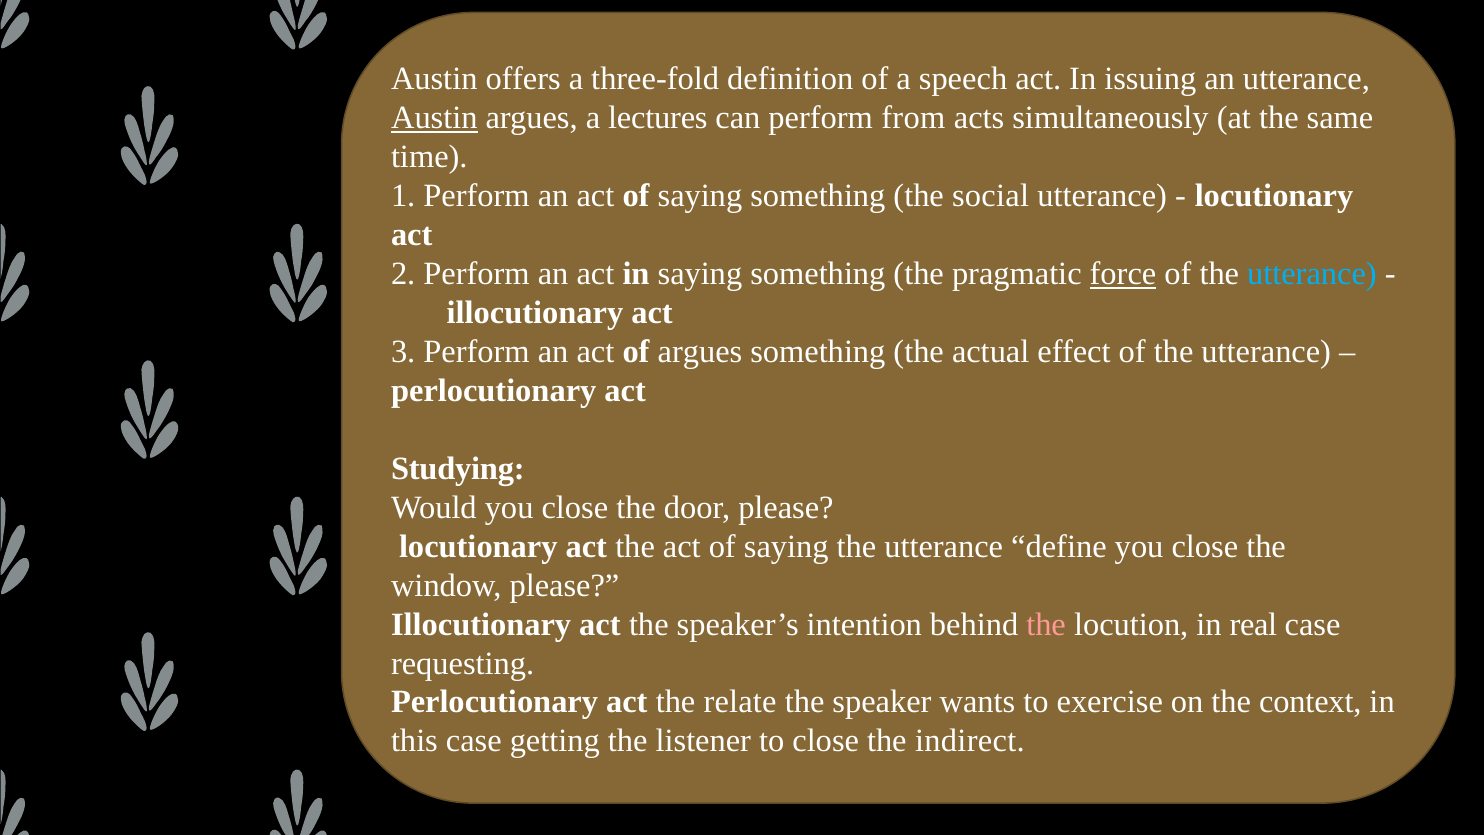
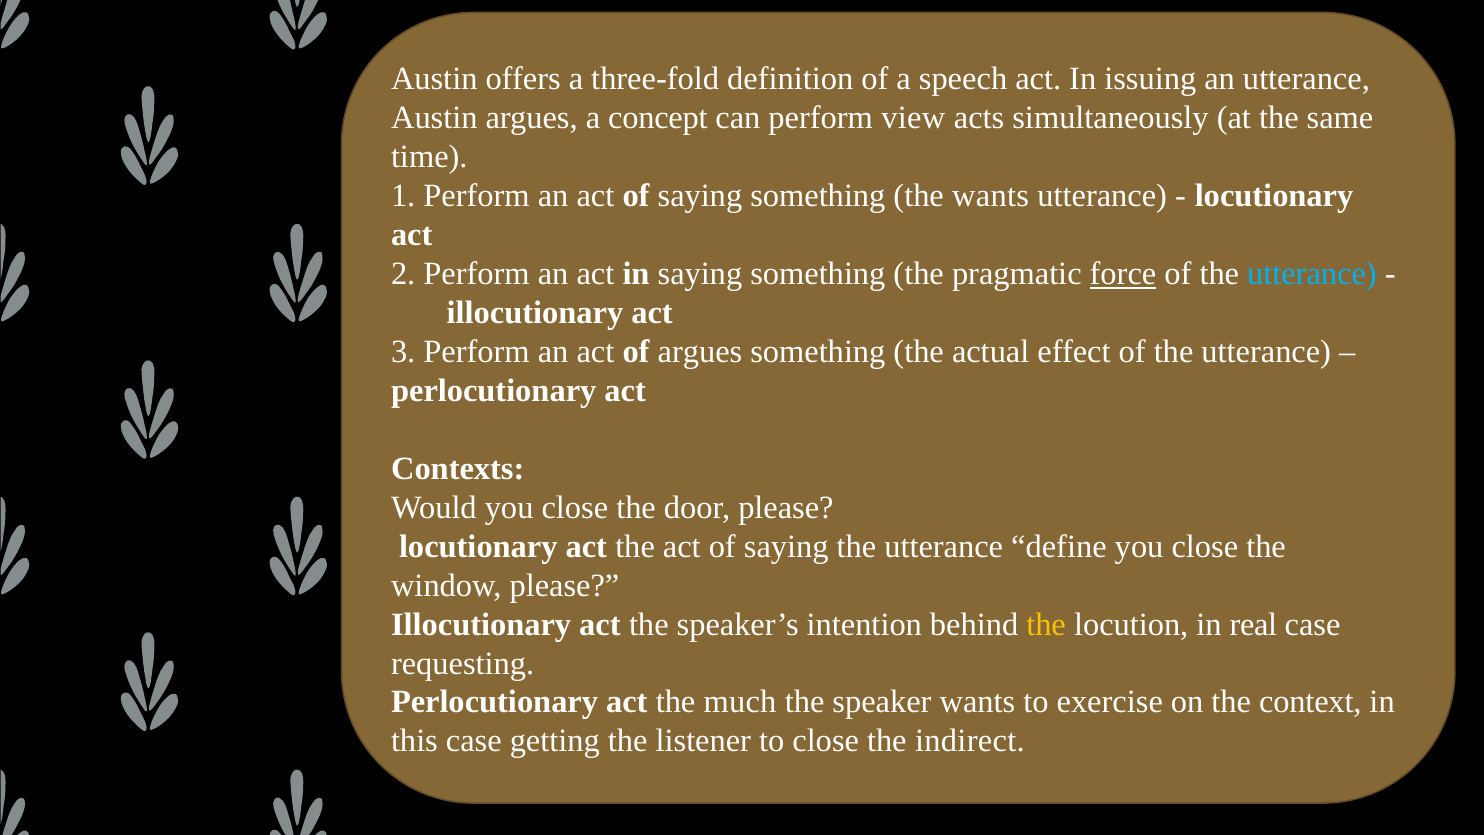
Austin underline: present -> none (434, 118)
lectures: lectures -> concept (658, 118)
from: from -> view (913, 118)
the social: social -> wants (991, 196)
Studying: Studying -> Contexts (458, 468)
the colour: pink -> yellow (1046, 624)
relate: relate -> much (740, 702)
